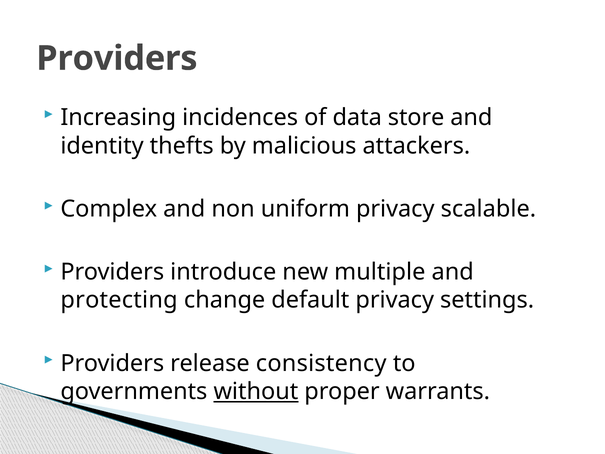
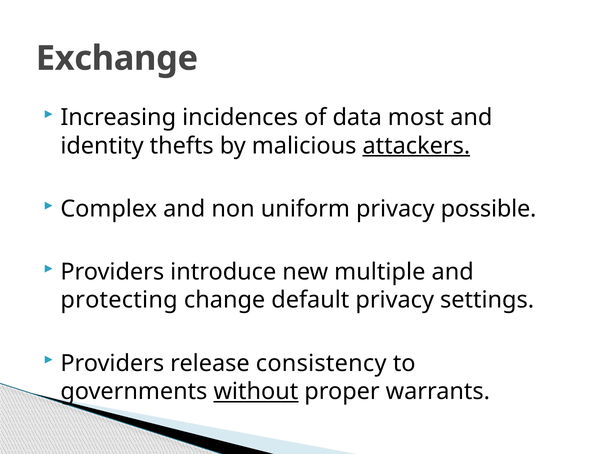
Providers: Providers -> Exchange (117, 58)
store: store -> most (416, 118)
attackers underline: none -> present (416, 146)
scalable: scalable -> possible (489, 209)
